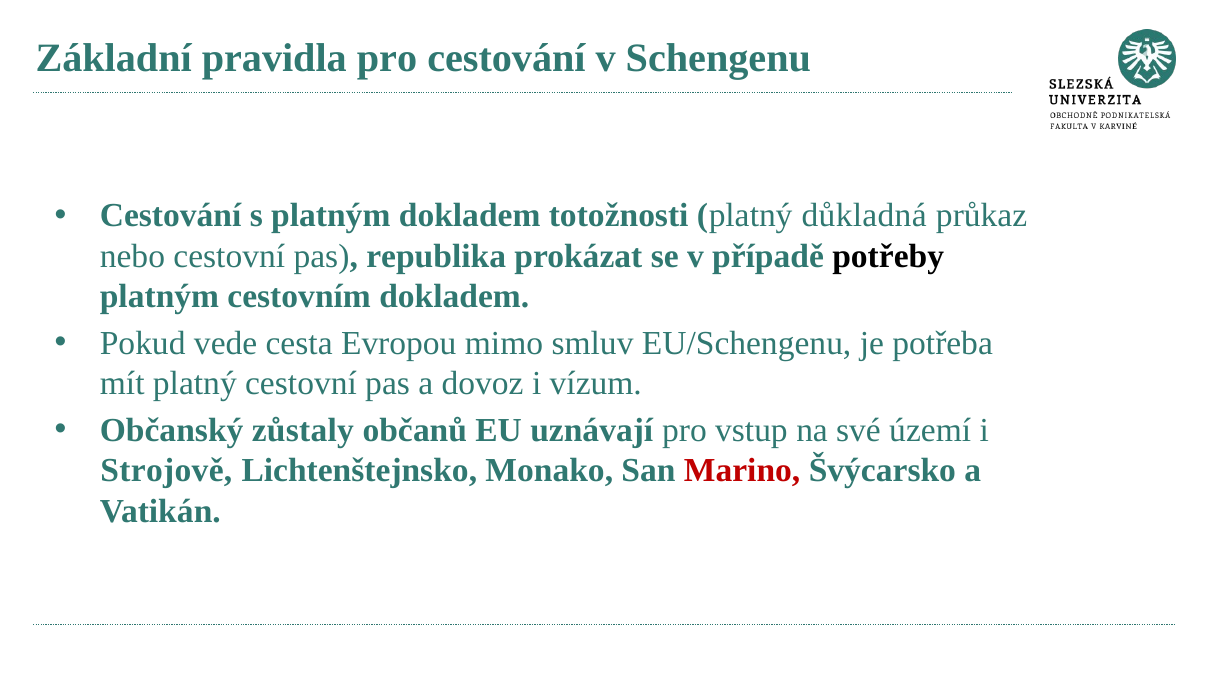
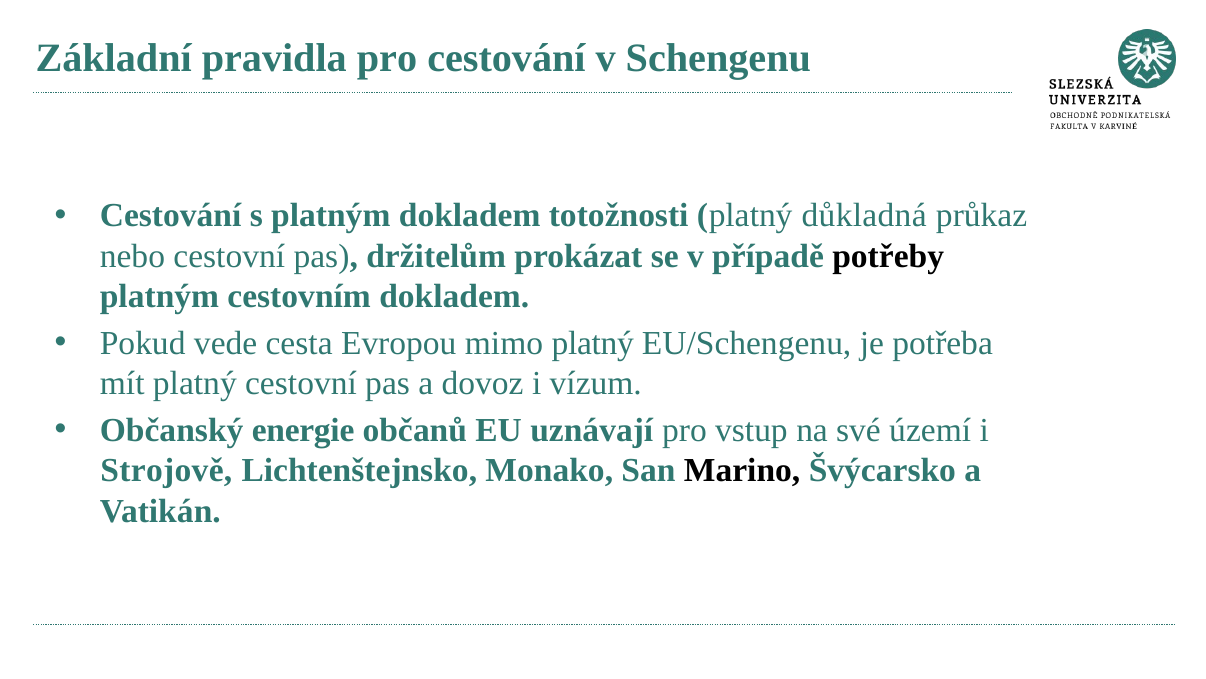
republika: republika -> držitelům (436, 256)
mimo smluv: smluv -> platný (593, 343)
zůstaly: zůstaly -> energie (303, 430)
Marino colour: red -> black (742, 470)
